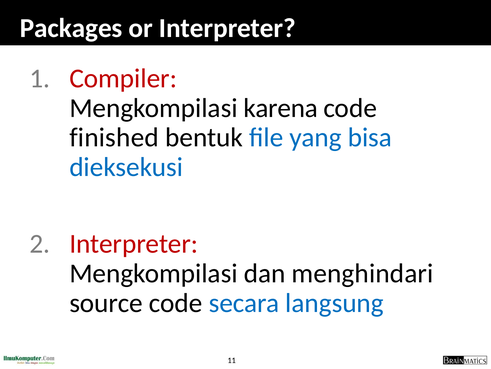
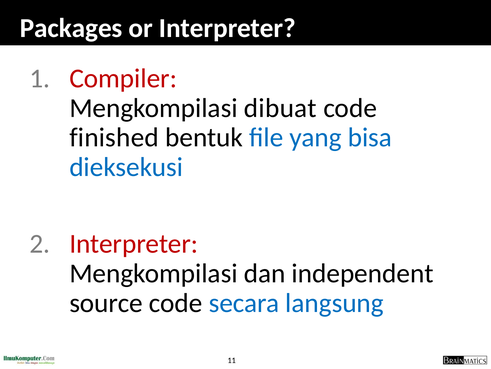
karena: karena -> dibuat (280, 108)
menghindari: menghindari -> independent (363, 273)
